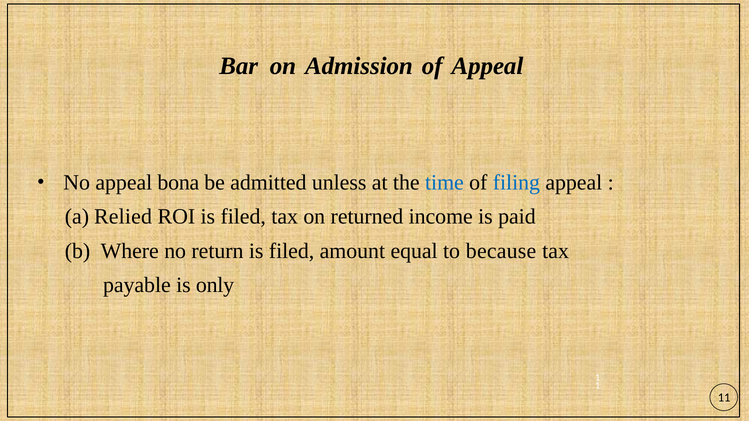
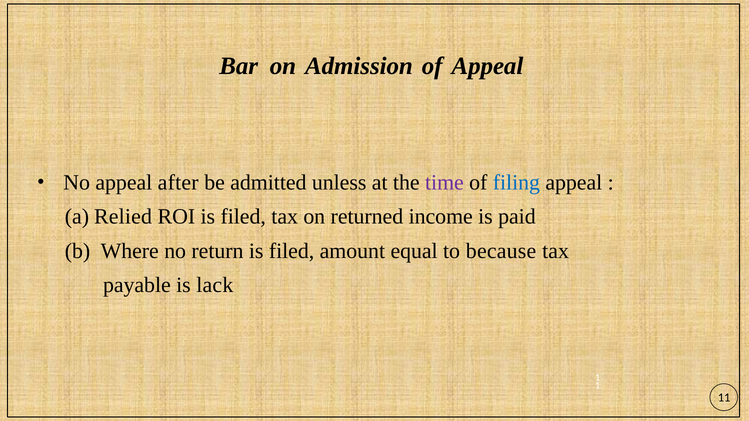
bona: bona -> after (178, 183)
time colour: blue -> purple (444, 183)
only: only -> lack (215, 285)
